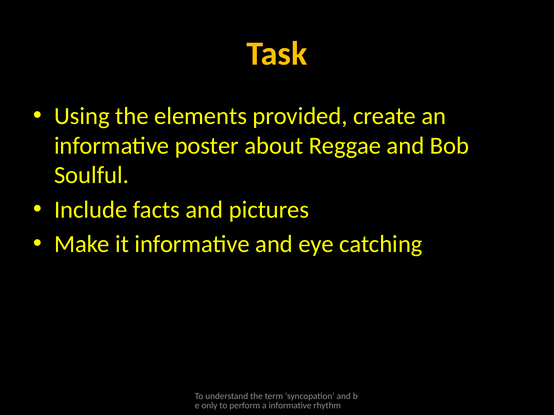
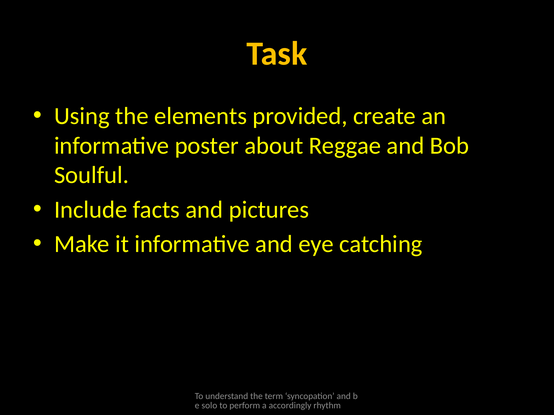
only: only -> solo (209, 406)
a informative: informative -> accordingly (290, 406)
